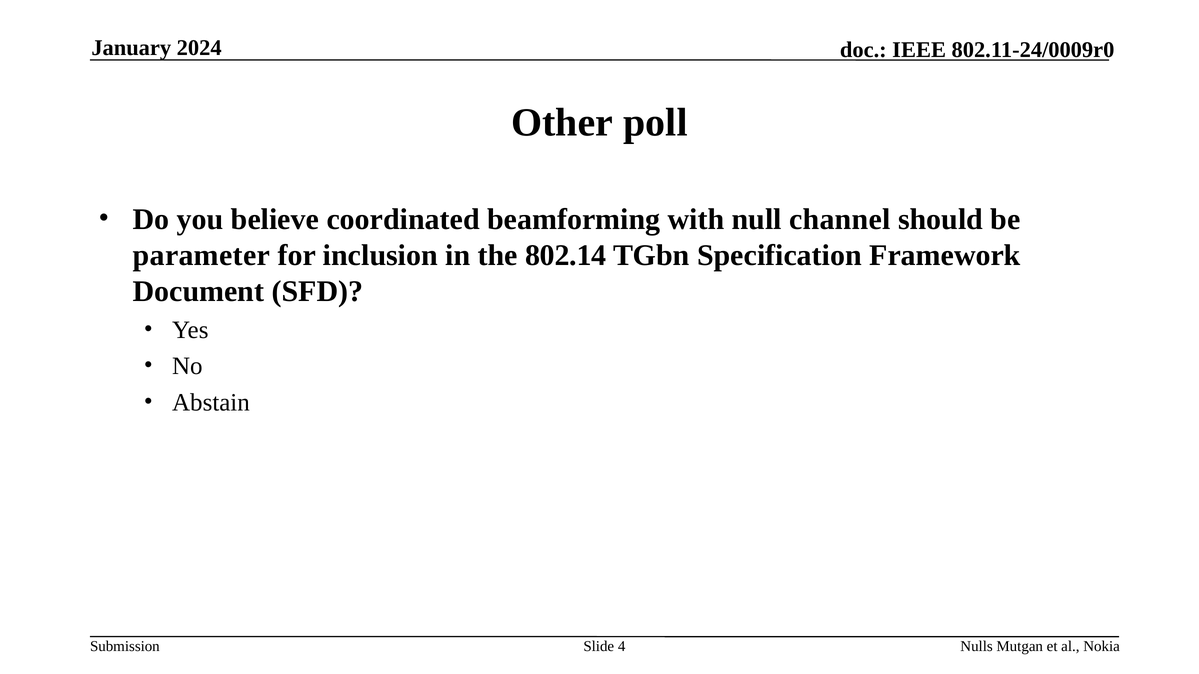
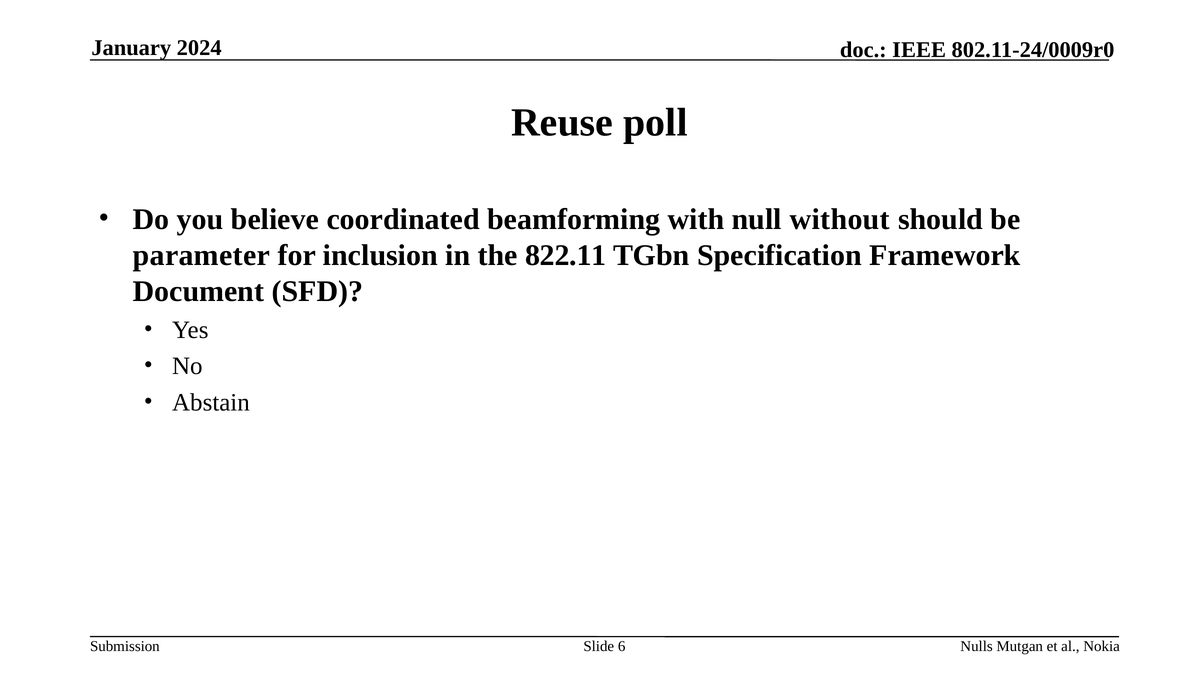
Other: Other -> Reuse (562, 123)
channel: channel -> without (840, 219)
802.14: 802.14 -> 822.11 (566, 255)
4: 4 -> 6 (622, 647)
